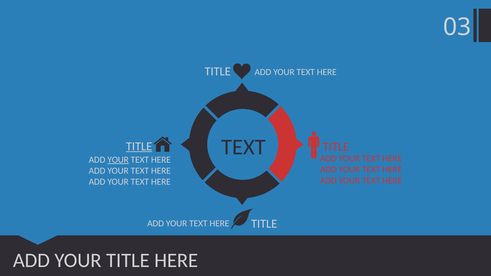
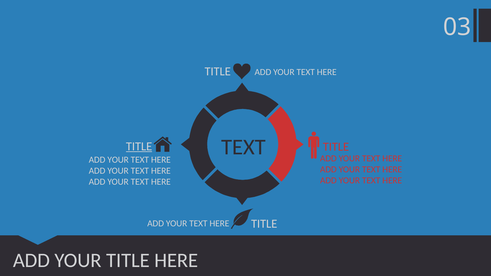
YOUR underline: present -> none (118, 160)
